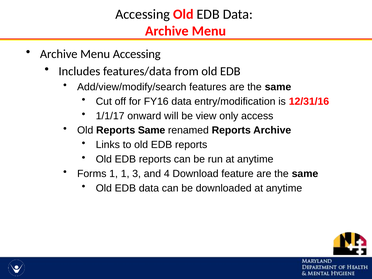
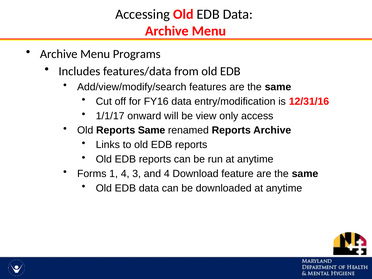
Menu Accessing: Accessing -> Programs (137, 54)
1 1: 1 -> 4 (125, 174)
